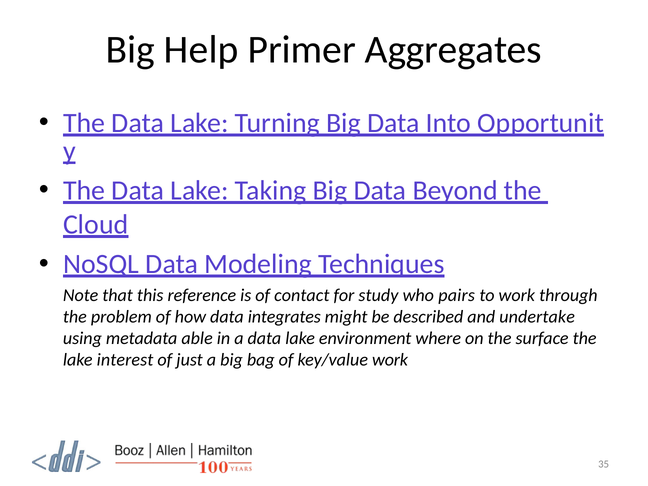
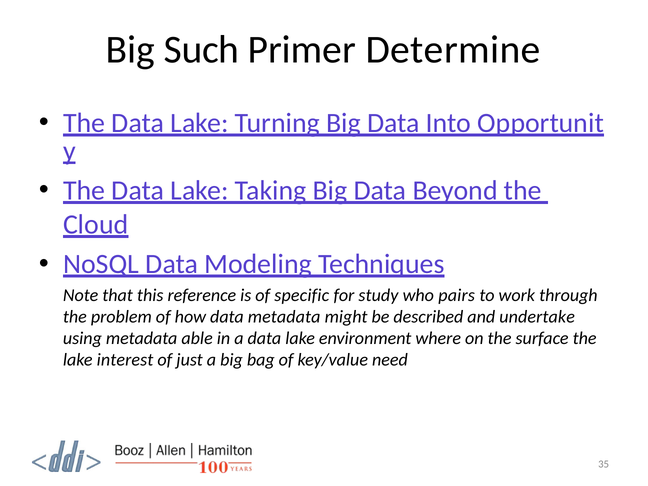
Help: Help -> Such (202, 50)
Aggregates: Aggregates -> Determine (453, 50)
contact: contact -> specific (302, 295)
data integrates: integrates -> metadata (284, 317)
key/value work: work -> need (390, 360)
